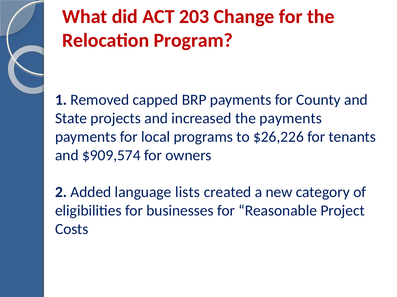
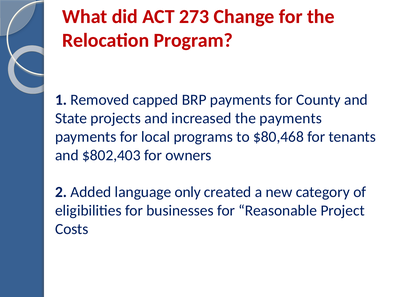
203: 203 -> 273 (194, 17)
$26,226: $26,226 -> $80,468 (278, 137)
$909,574: $909,574 -> $802,403 (111, 156)
lists: lists -> only (188, 193)
